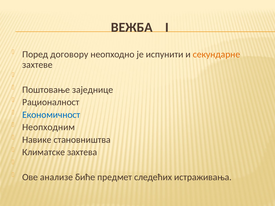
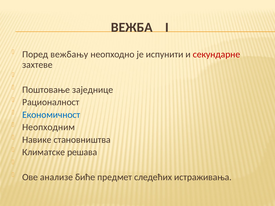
договору: договору -> вежбању (69, 54)
секундарне colour: orange -> red (216, 54)
захтева: захтева -> решава (82, 152)
